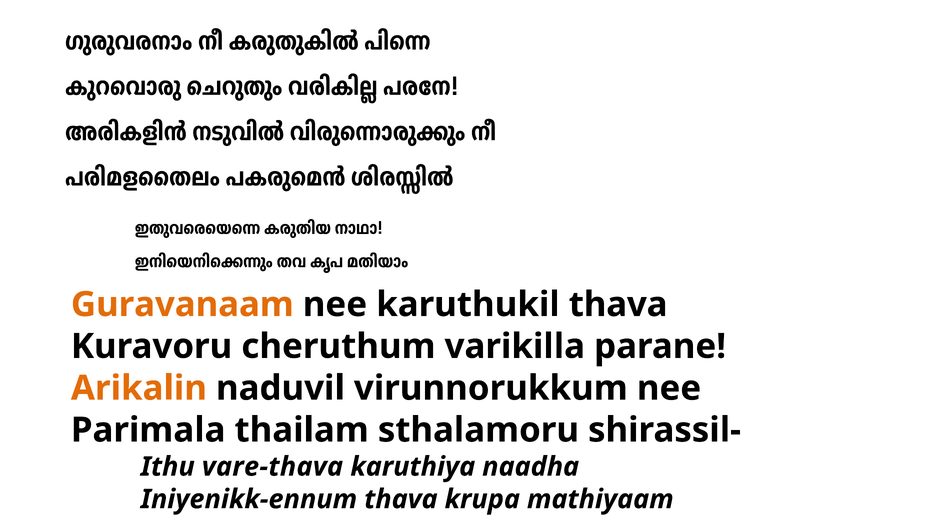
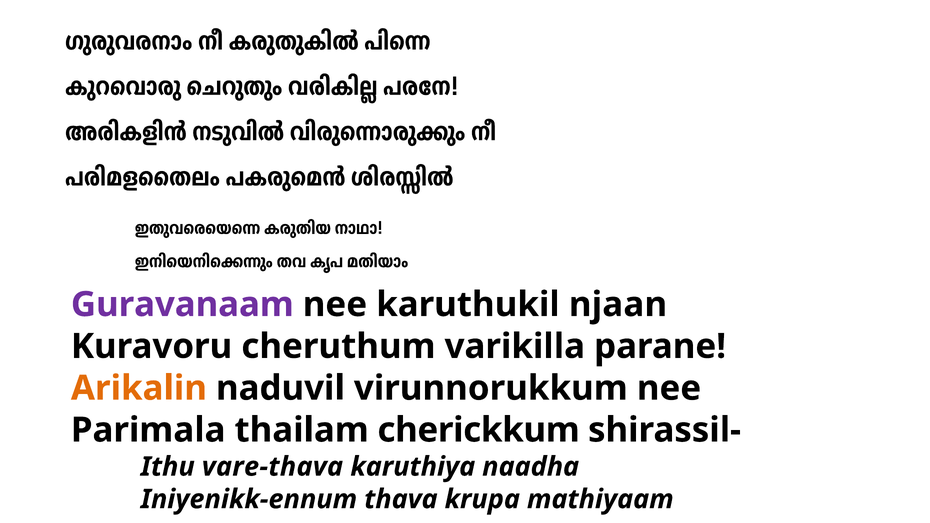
Guravanaam colour: orange -> purple (182, 305)
karuthukil thava: thava -> njaan (618, 305)
sthalamoru: sthalamoru -> cherickkum (479, 430)
